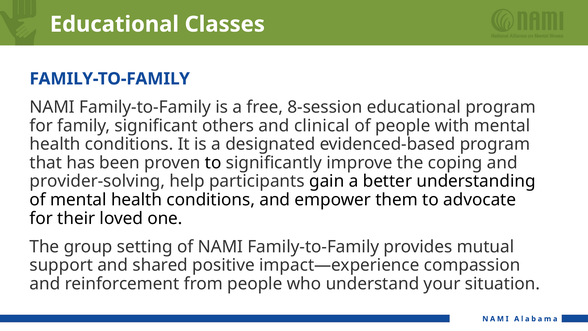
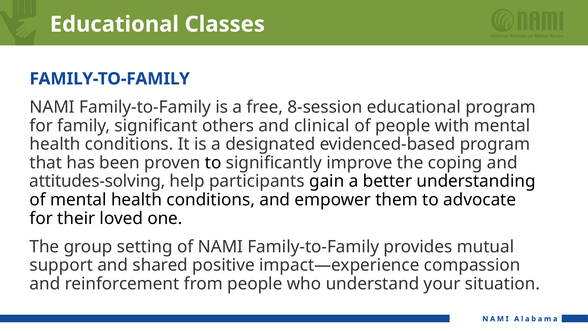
provider-solving: provider-solving -> attitudes-solving (97, 181)
